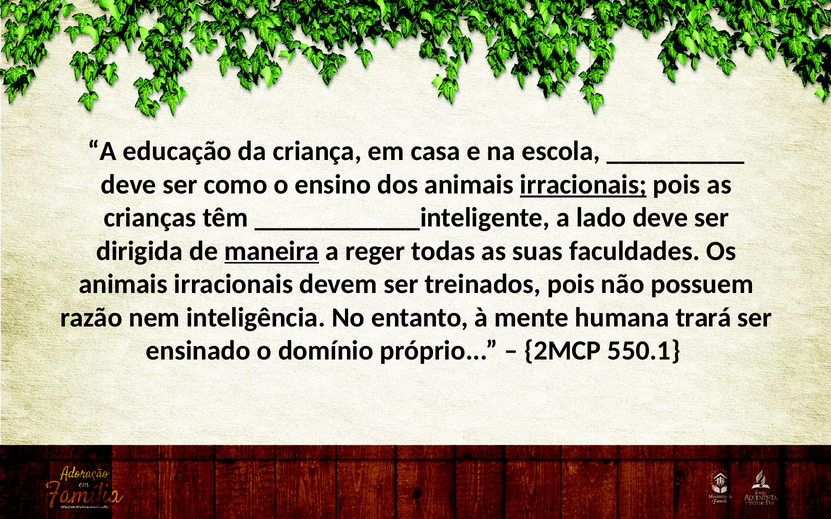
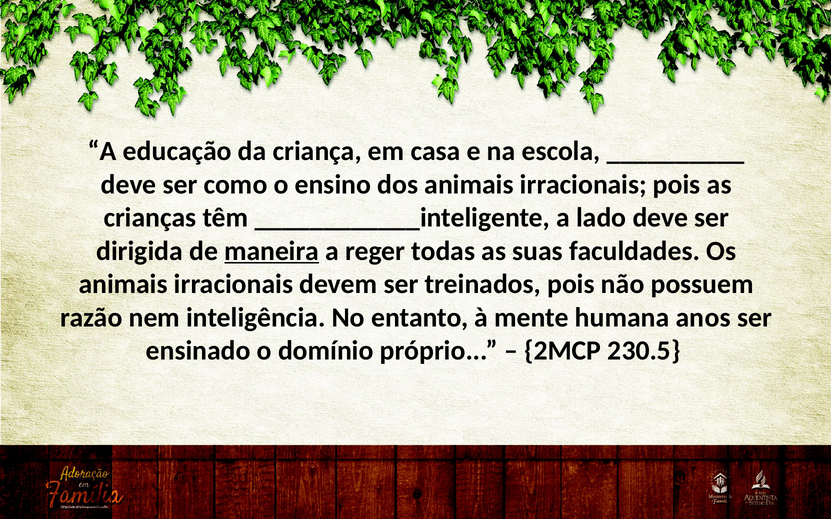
irracionais underline: present -> none (583, 185)
trará: trará -> anos (703, 318)
550.1: 550.1 -> 230.5 (644, 351)
